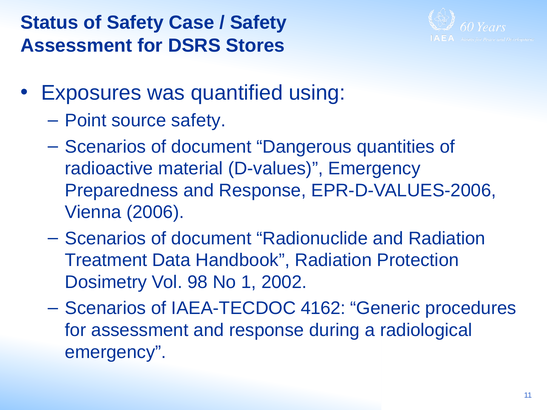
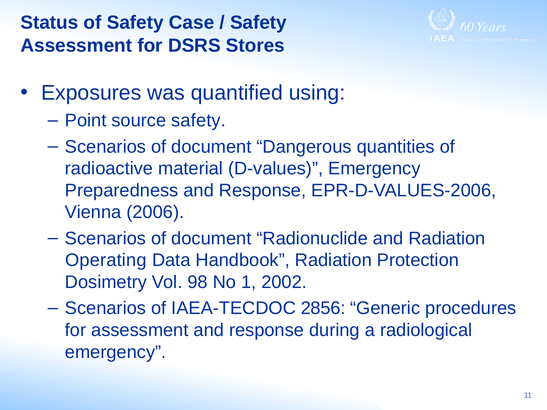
Treatment: Treatment -> Operating (106, 260)
4162: 4162 -> 2856 (323, 308)
